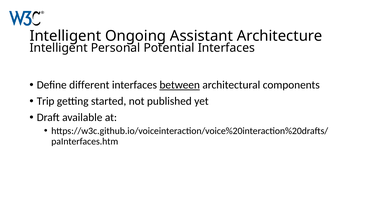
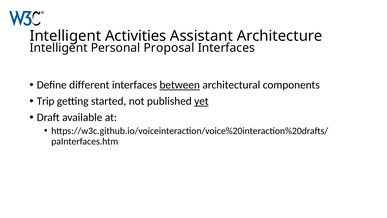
Ongoing: Ongoing -> Activities (136, 36)
Potential: Potential -> Proposal (169, 48)
yet underline: none -> present (201, 101)
